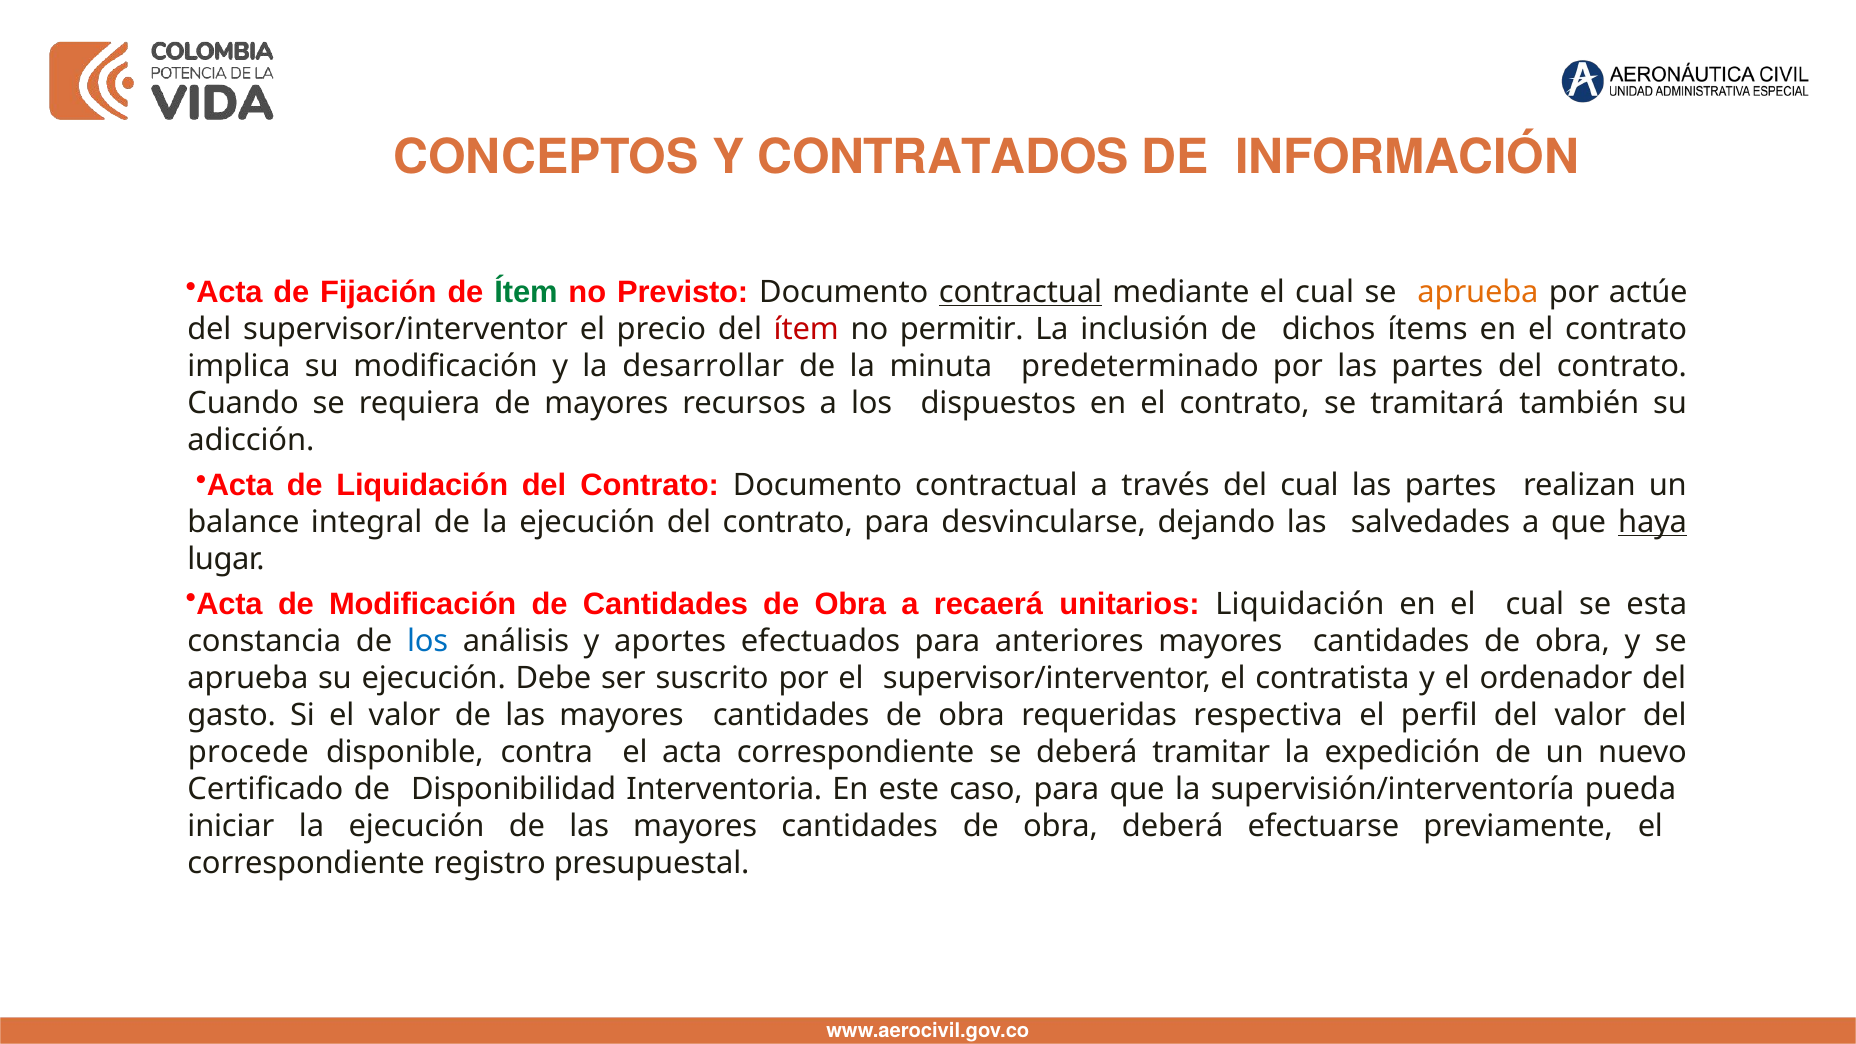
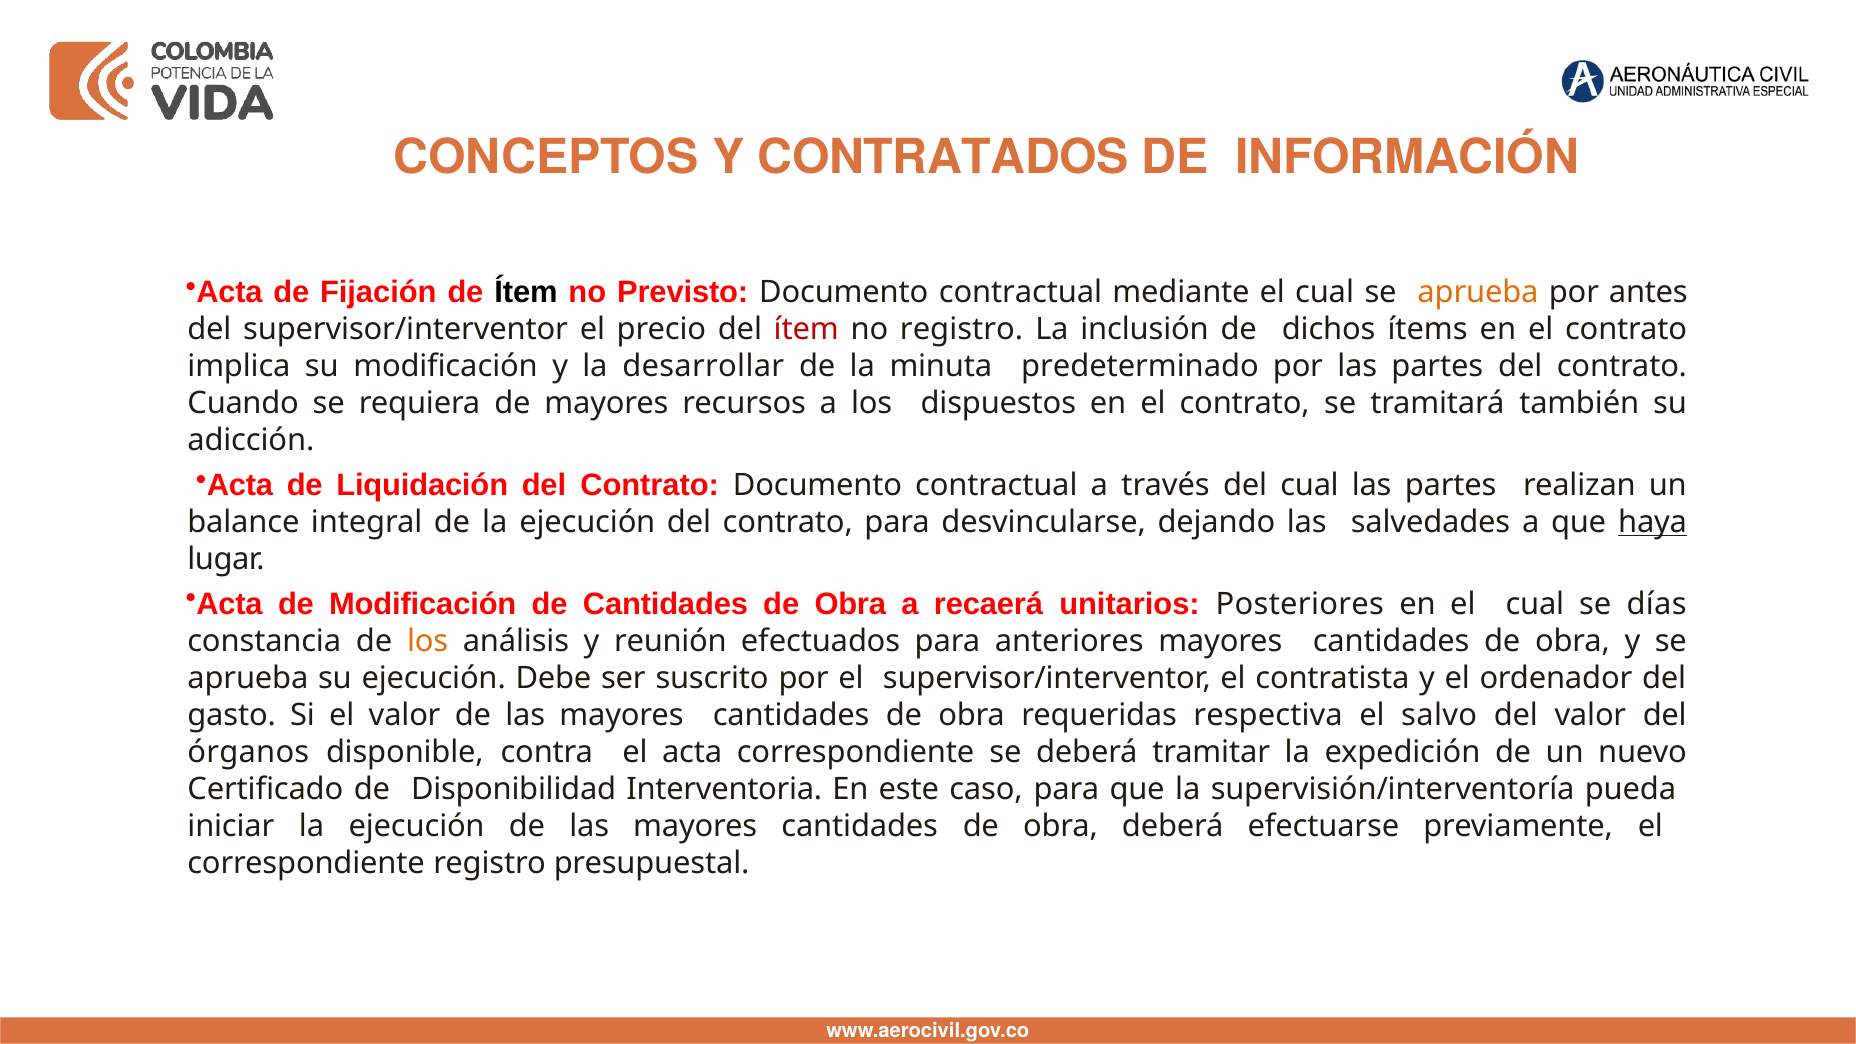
Ítem colour: green -> black (526, 292)
contractual underline: present -> none (1020, 292)
actúe: actúe -> antes (1648, 292)
no permitir: permitir -> registro (962, 329)
unitarios Liquidación: Liquidación -> Posteriores (1300, 604)
esta: esta -> días (1657, 604)
los colour: blue -> orange (428, 641)
aportes: aportes -> reunión (670, 641)
perfil: perfil -> salvo (1439, 715)
procede: procede -> órganos (248, 752)
